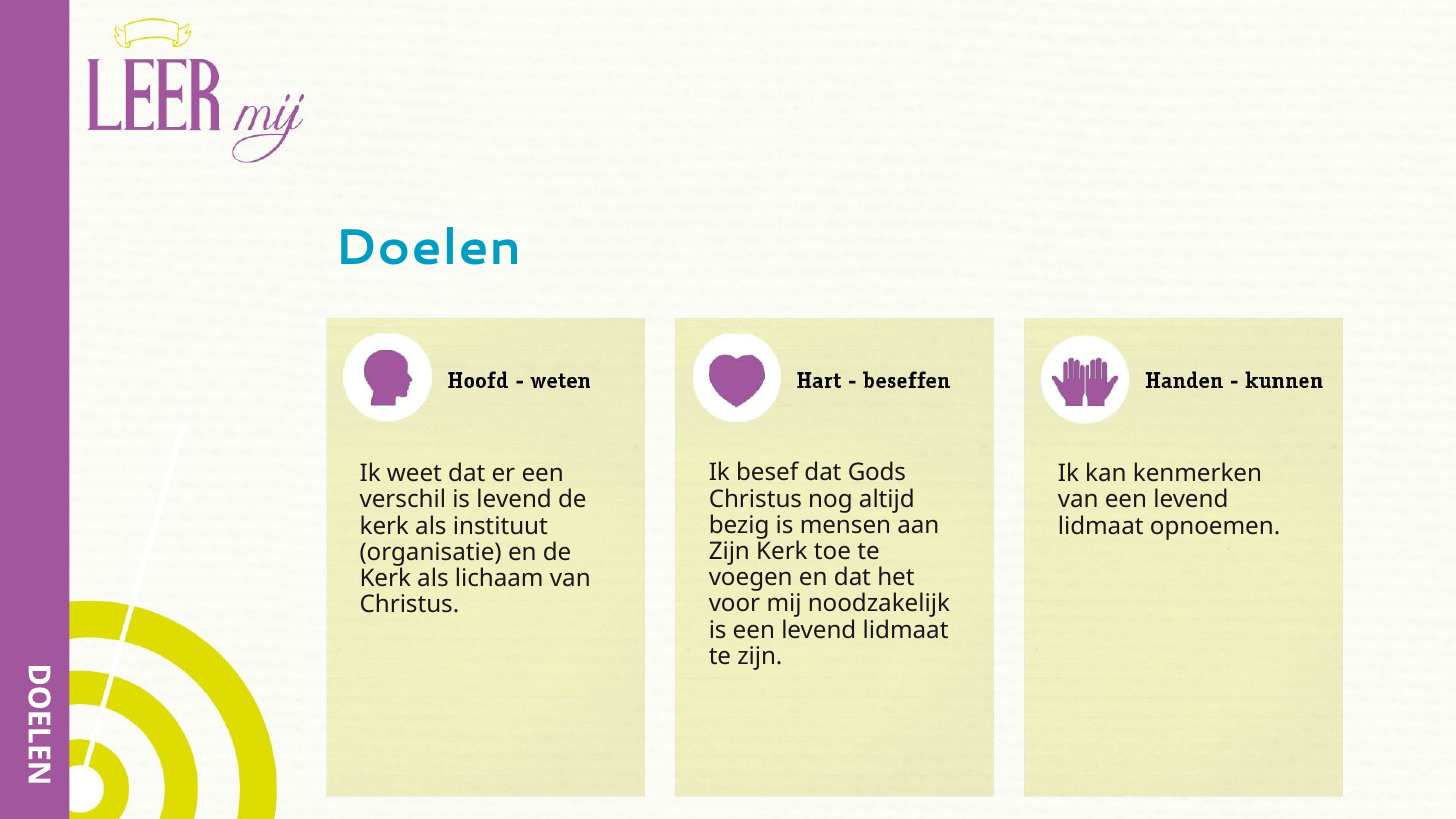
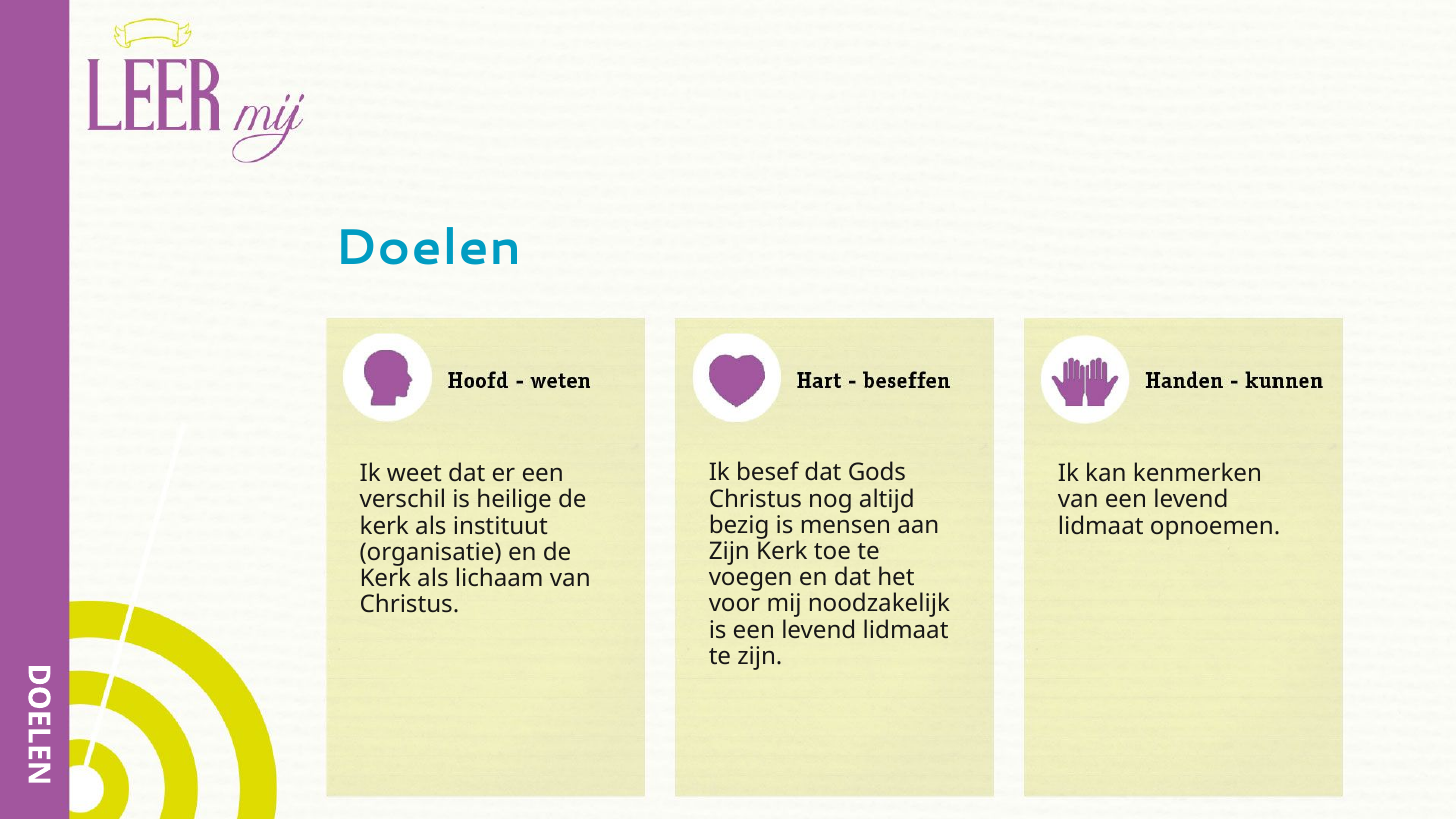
is levend: levend -> heilige (514, 500)
